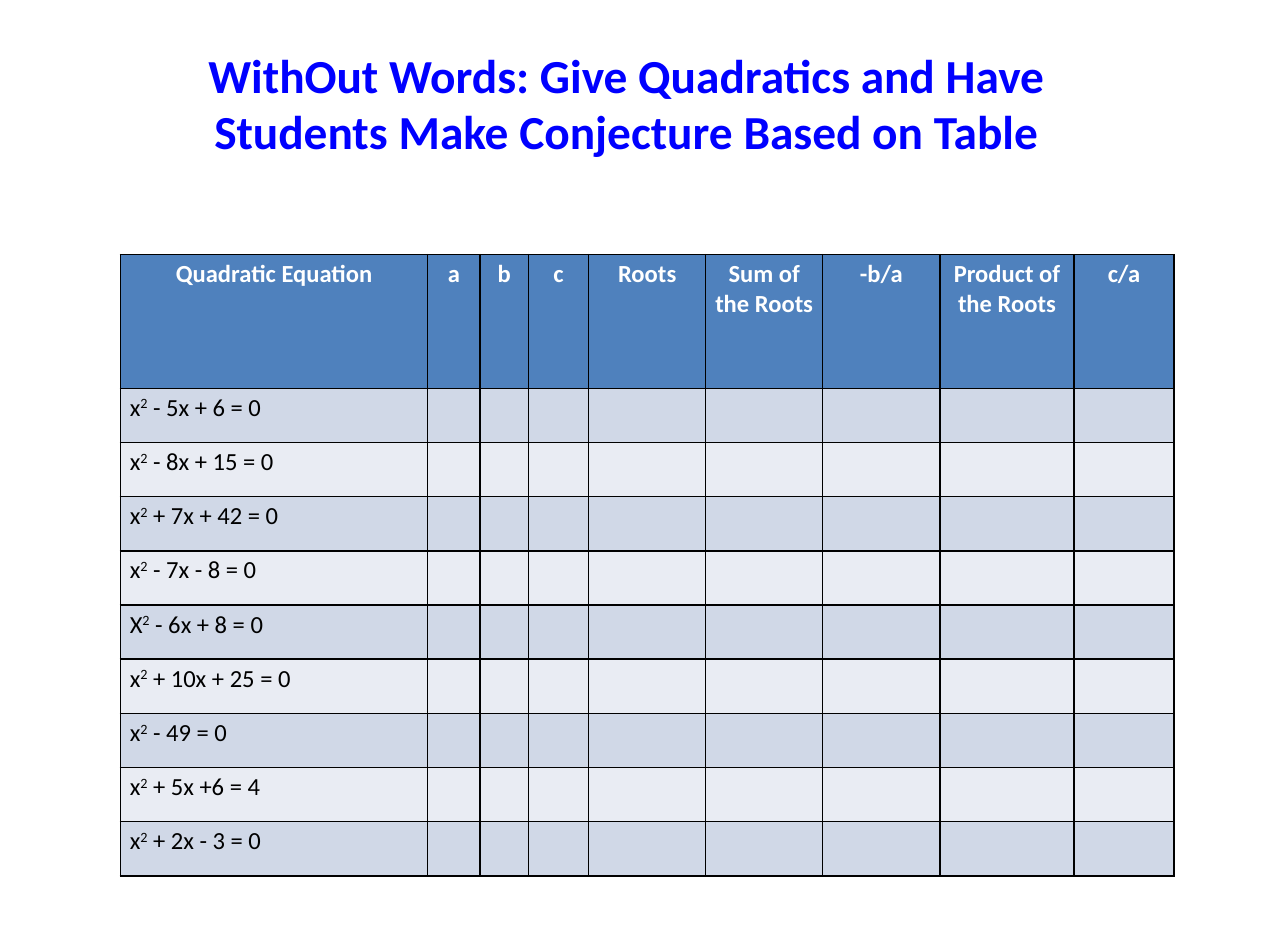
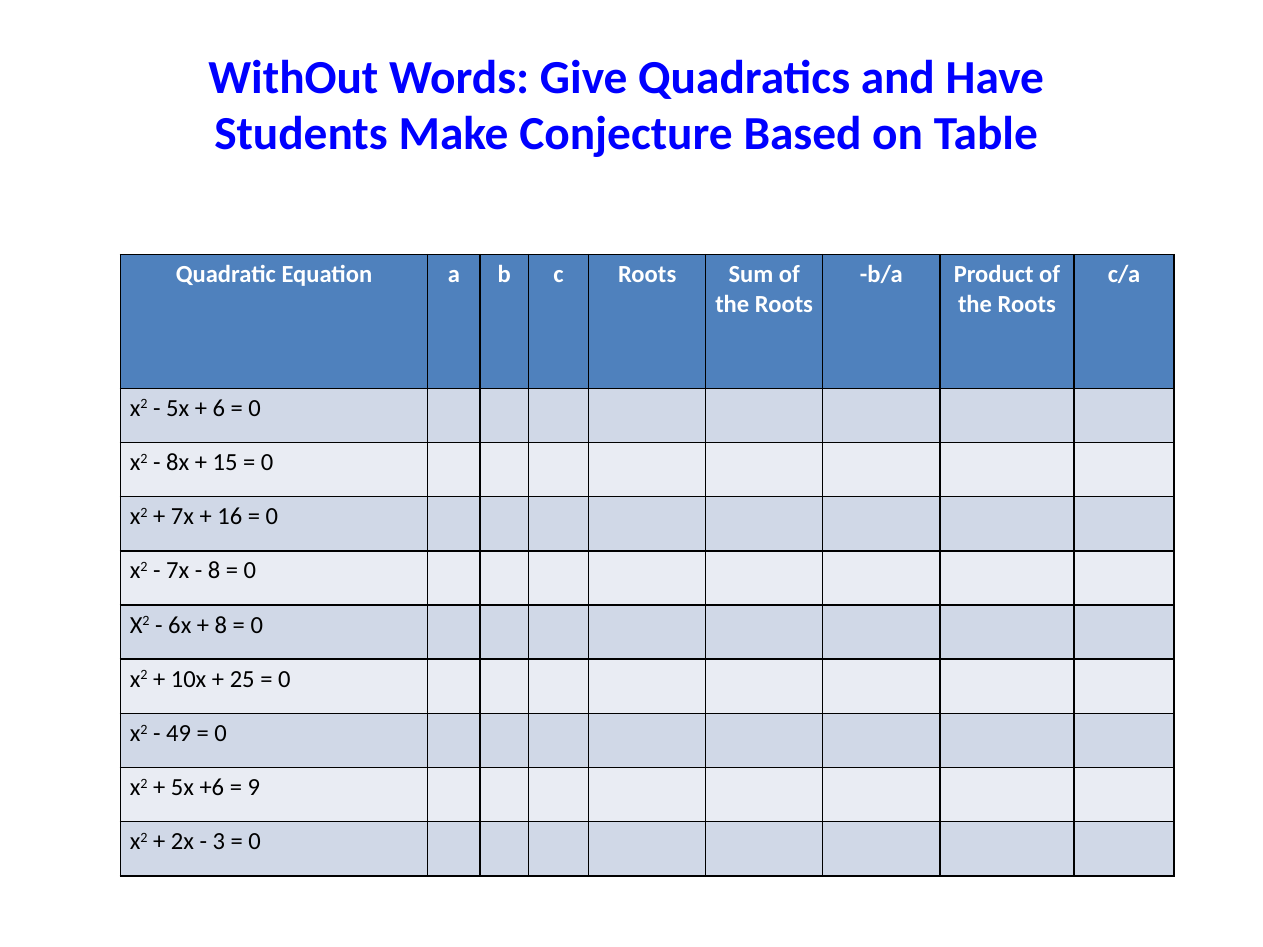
42: 42 -> 16 (230, 517)
4: 4 -> 9 (254, 788)
